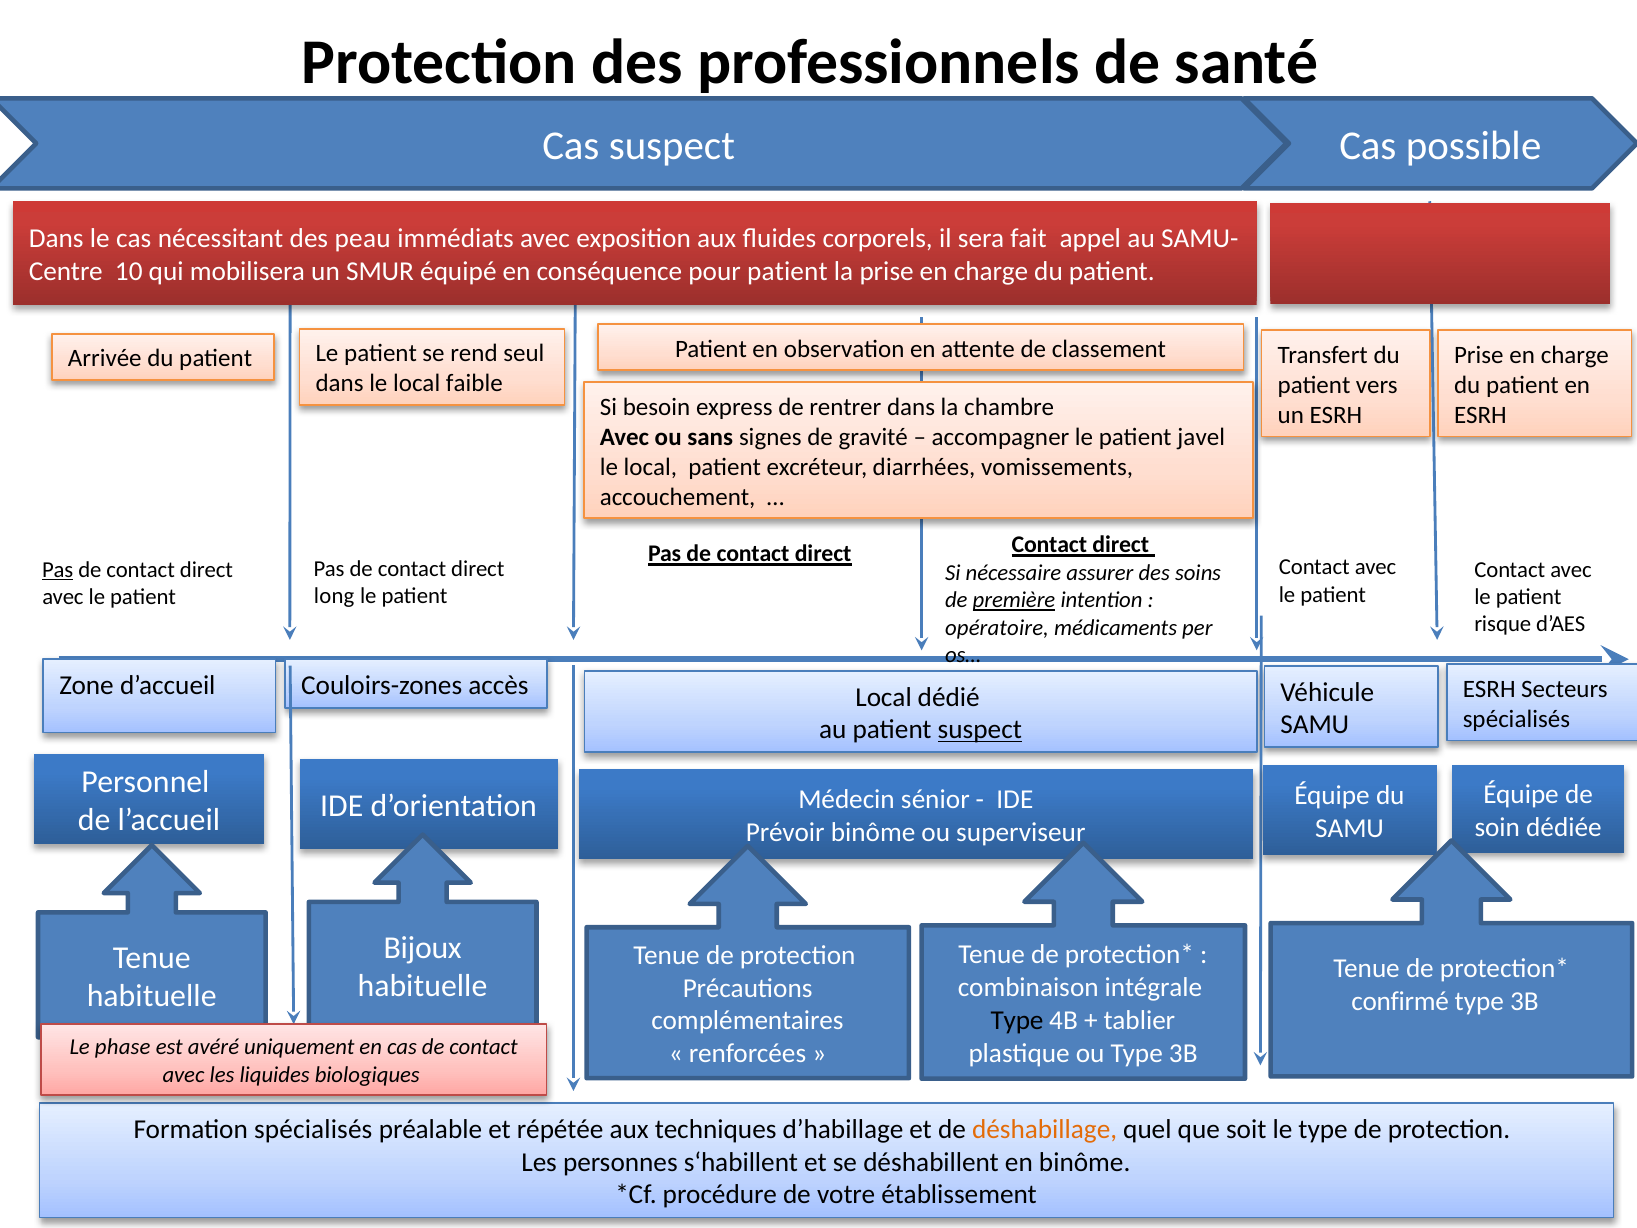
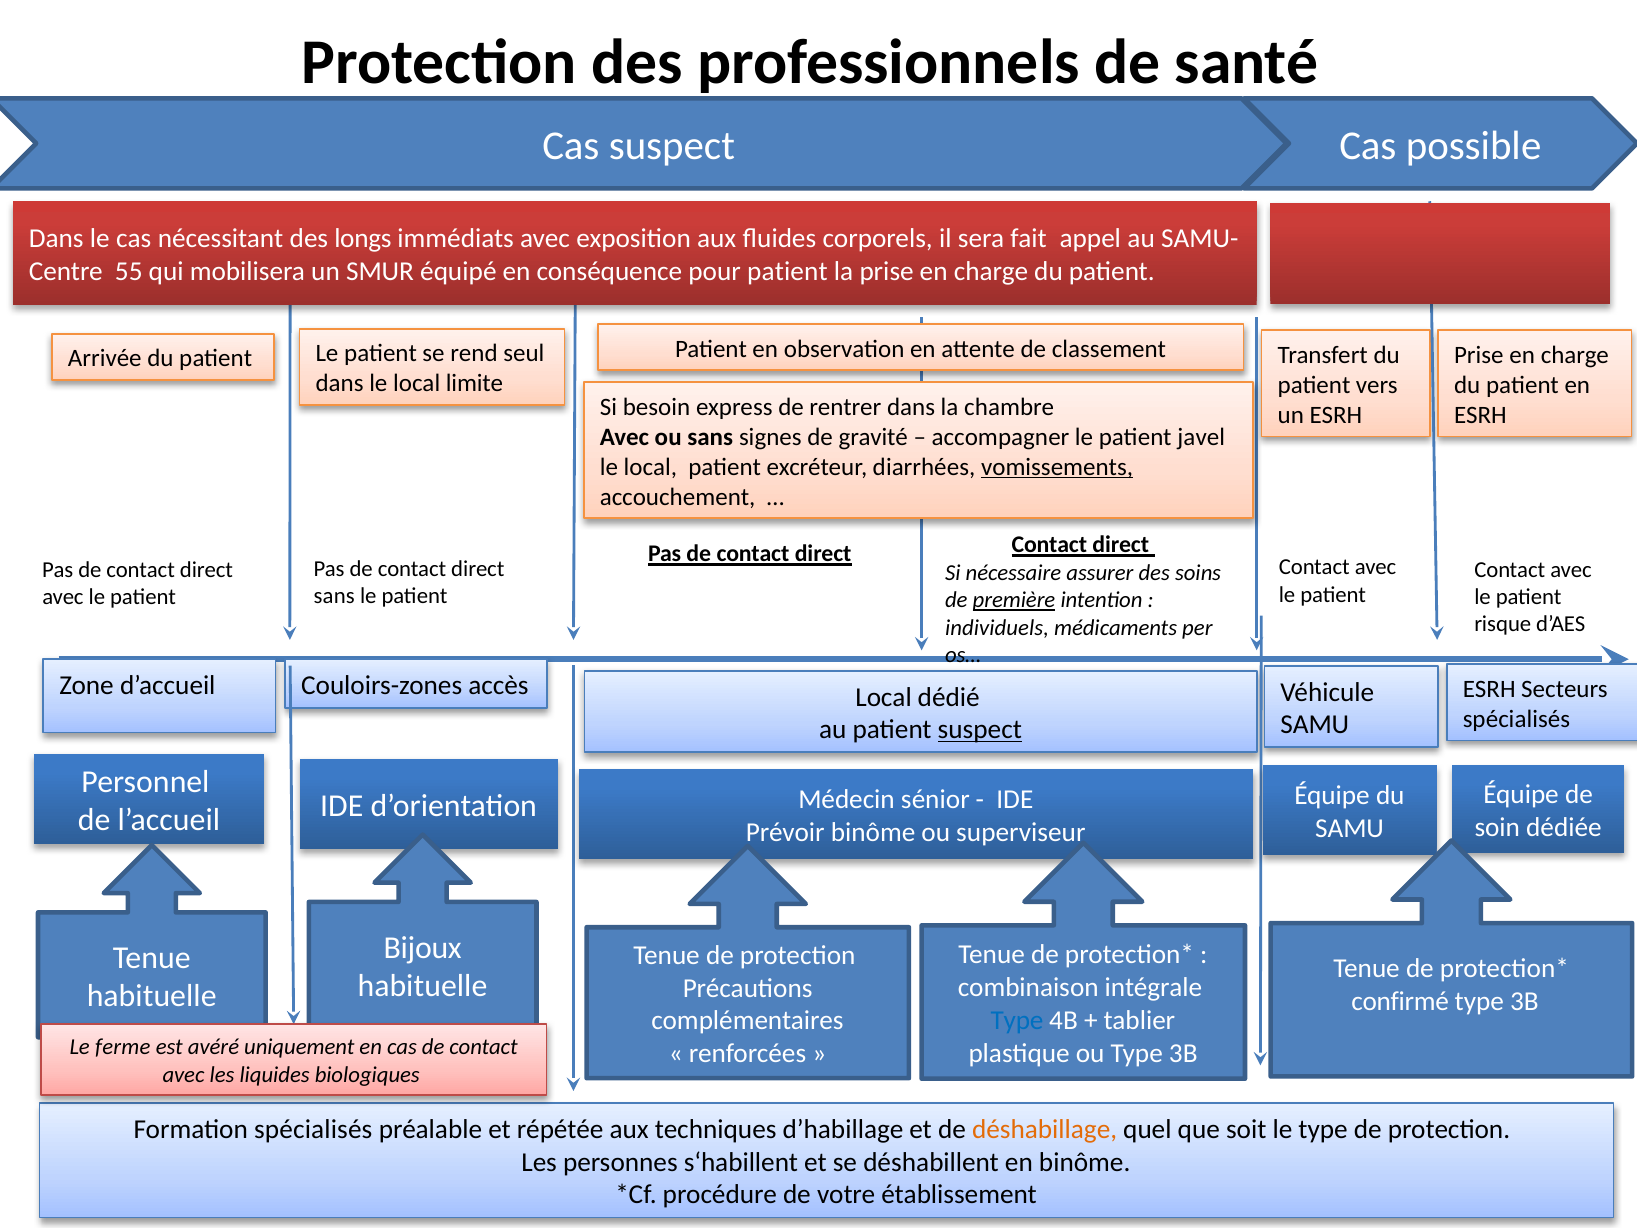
peau: peau -> longs (363, 238)
10: 10 -> 55 (129, 271)
faible: faible -> limite (474, 384)
vomissements underline: none -> present (1057, 467)
Pas underline: present -> none (58, 569)
long: long -> sans (334, 596)
opératoire: opératoire -> individuels (997, 627)
Type colour: black -> blue (1017, 1020)
phase: phase -> ferme (123, 1047)
